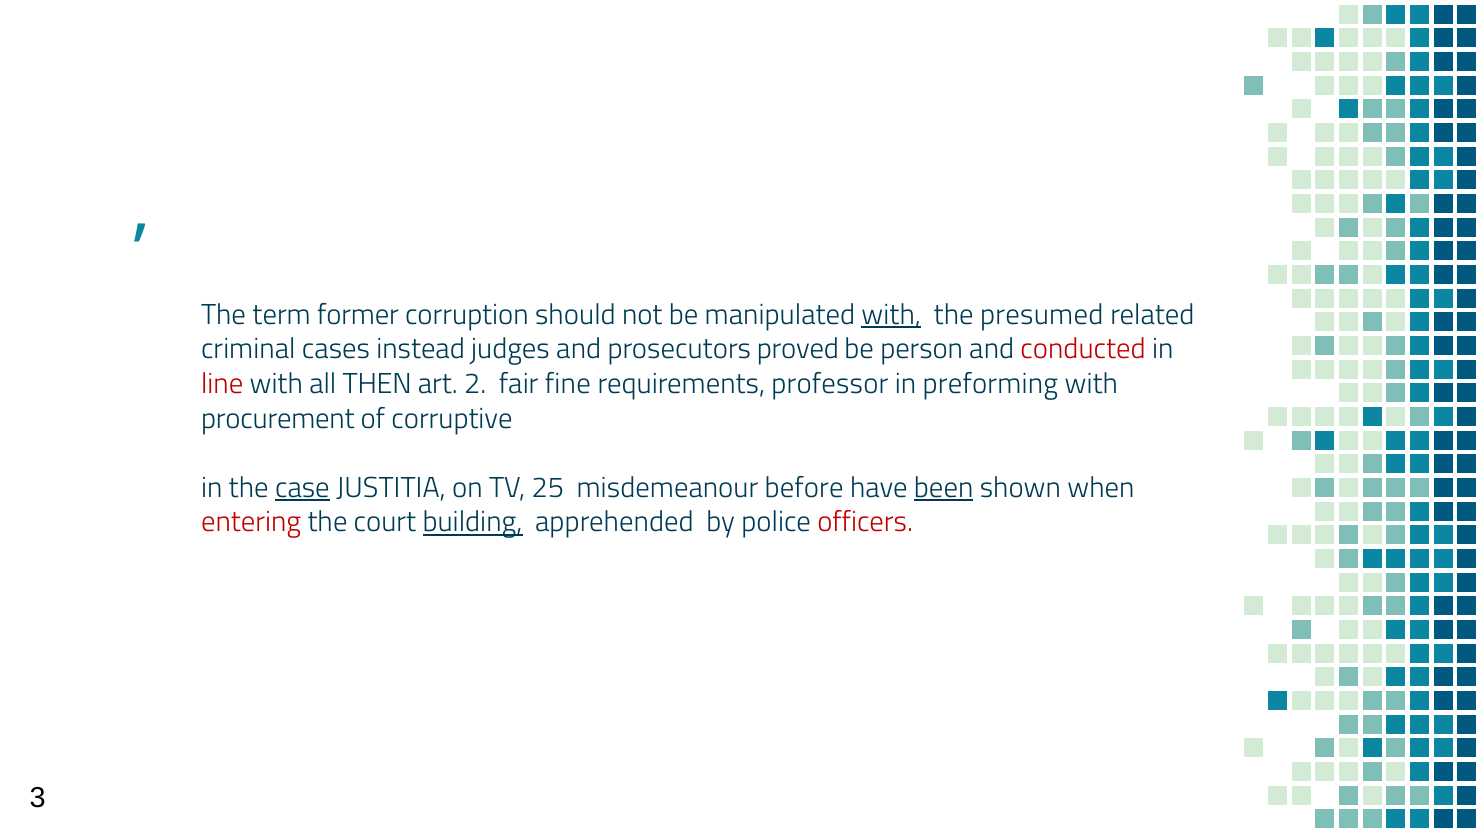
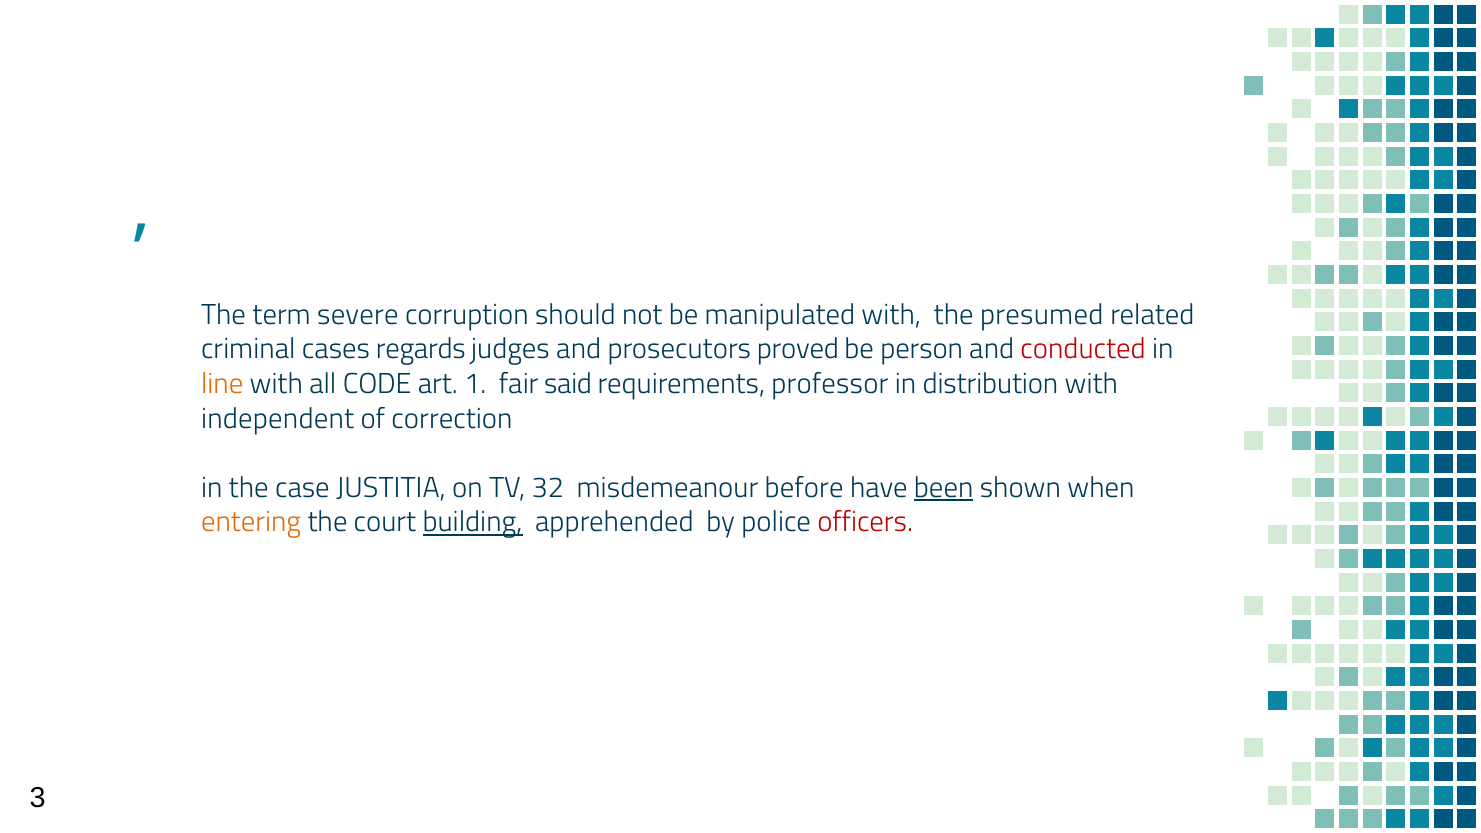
former: former -> severe (358, 315)
with underline: present -> none (891, 315)
instead: instead -> regards (421, 349)
line colour: red -> orange (222, 384)
THEN: THEN -> CODE (377, 384)
2: 2 -> 1 (475, 384)
fine: fine -> said (568, 384)
preforming: preforming -> distribution (990, 384)
procurement: procurement -> independent (278, 419)
corruptive: corruptive -> correction (452, 419)
case underline: present -> none (302, 488)
25: 25 -> 32 (548, 488)
entering colour: red -> orange (251, 522)
